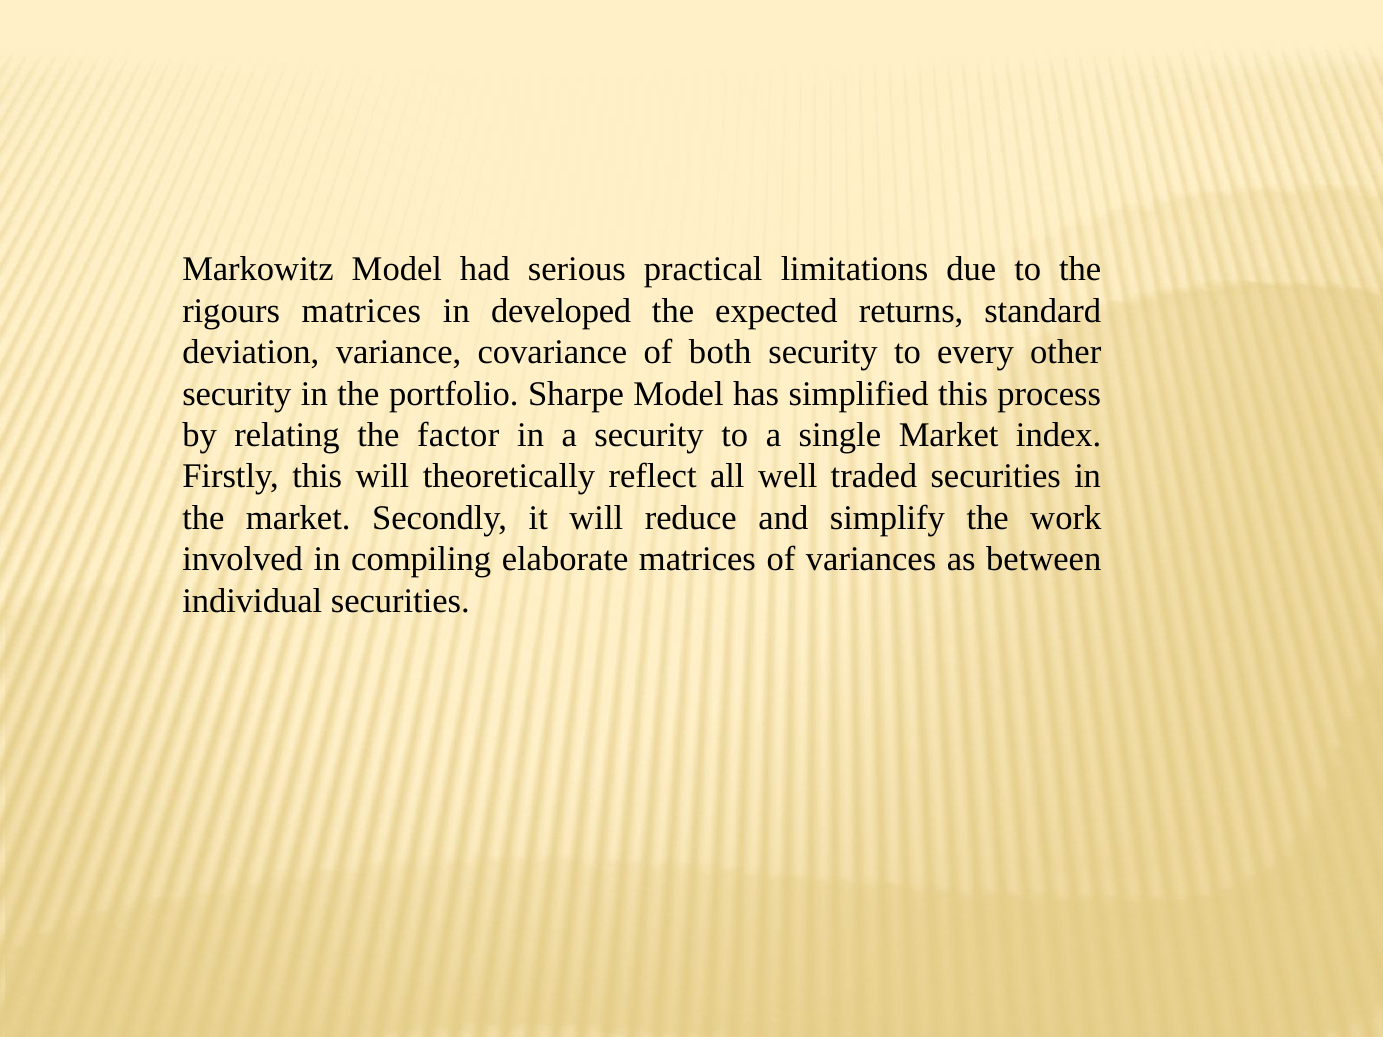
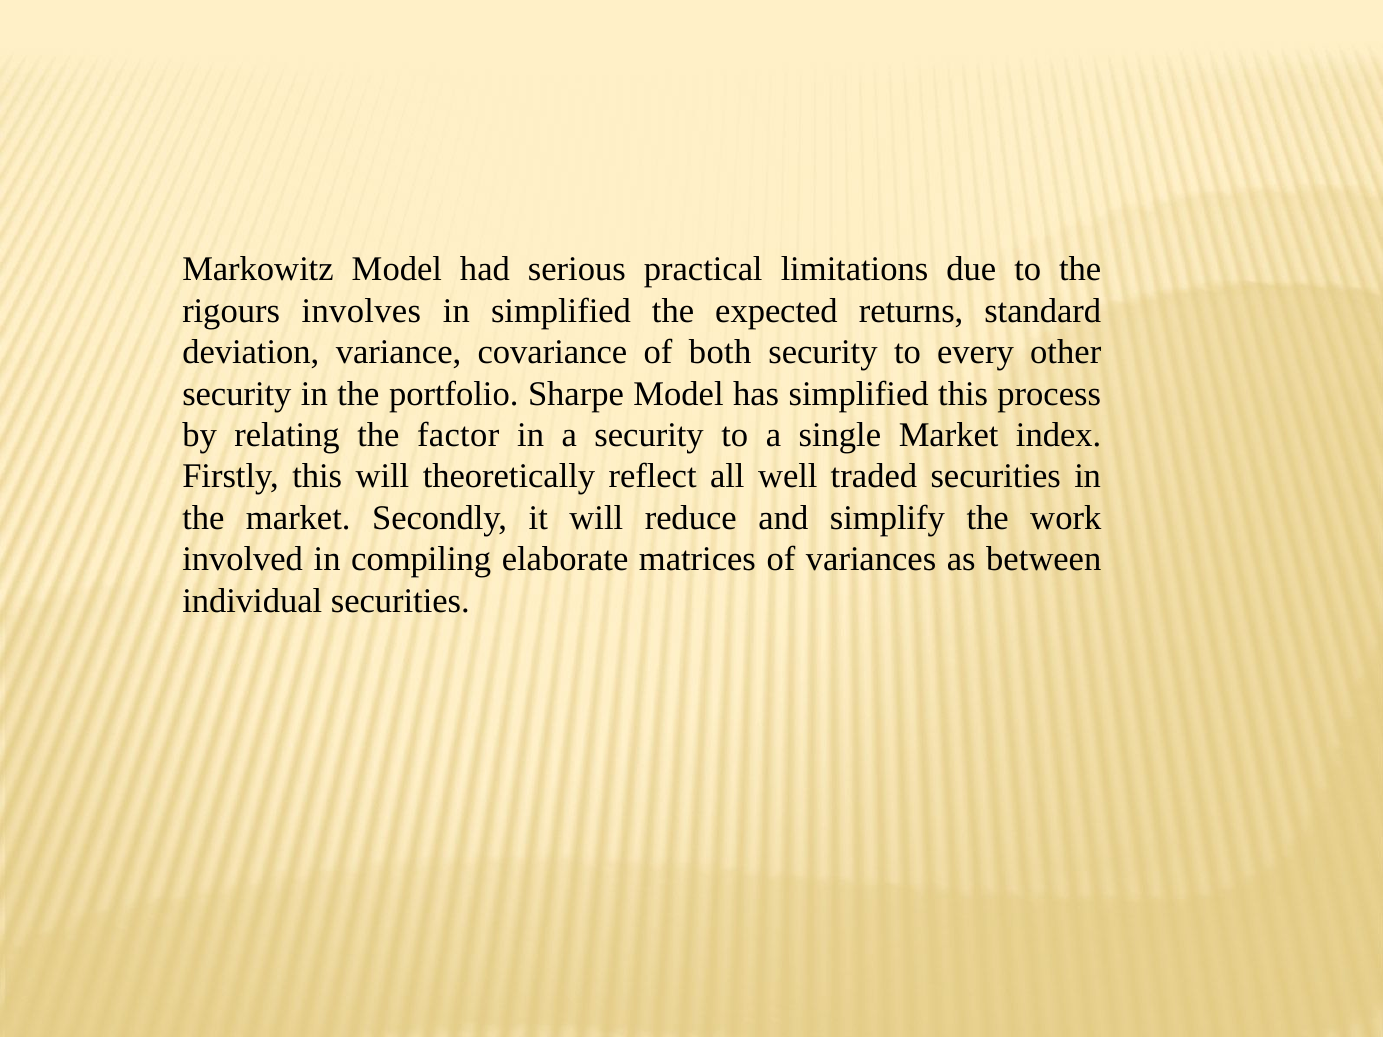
rigours matrices: matrices -> involves (361, 311)
in developed: developed -> simplified (561, 311)
